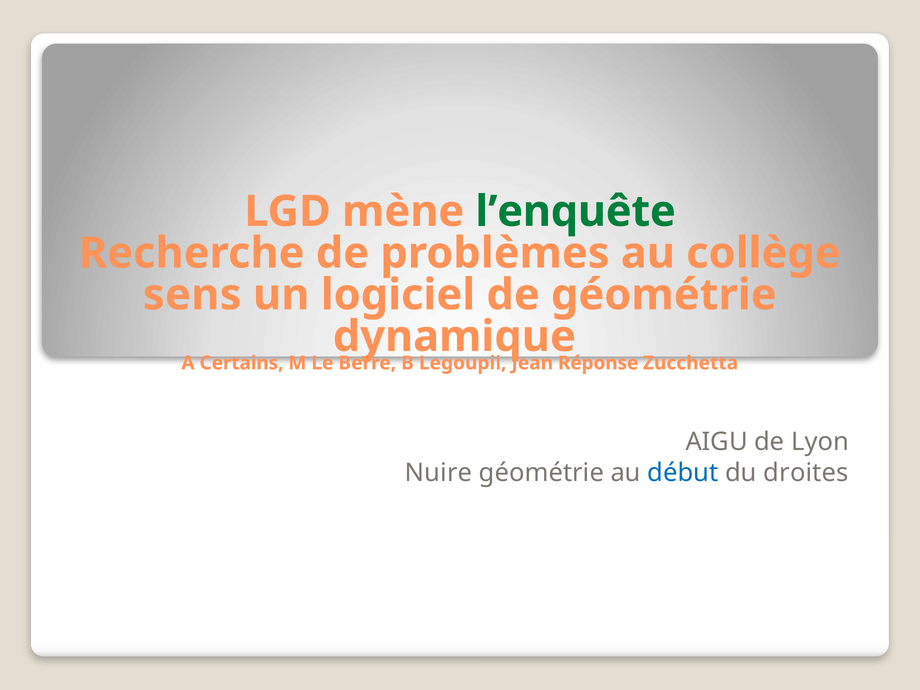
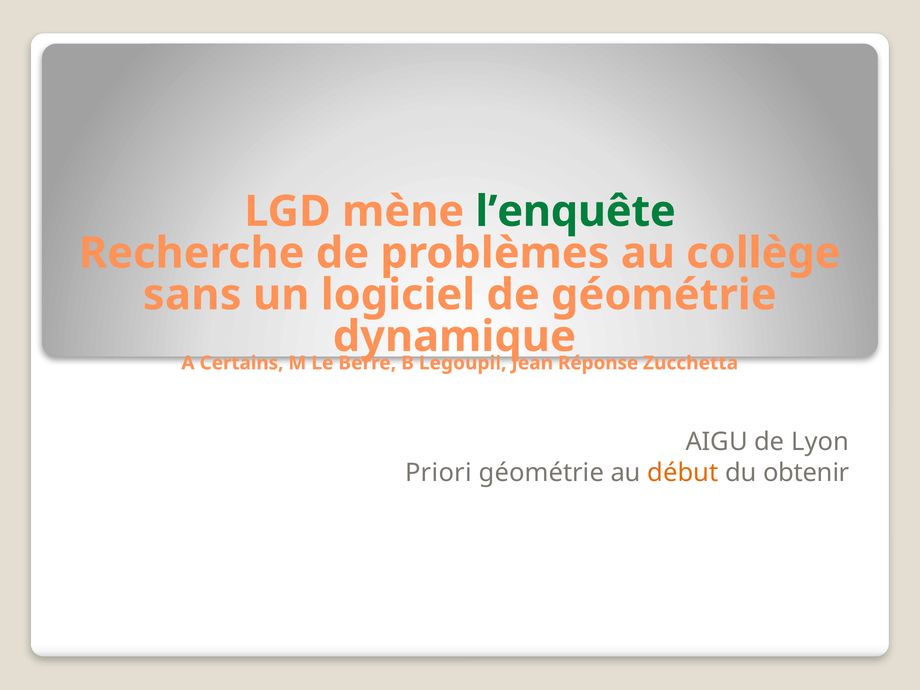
sens: sens -> sans (192, 295)
Nuire: Nuire -> Priori (438, 473)
début colour: blue -> orange (683, 473)
droites: droites -> obtenir (806, 473)
